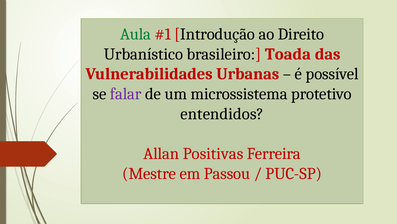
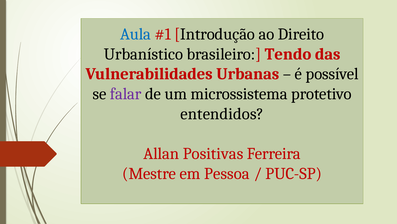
Aula colour: green -> blue (136, 34)
Toada: Toada -> Tendo (288, 54)
Passou: Passou -> Pessoa (227, 173)
